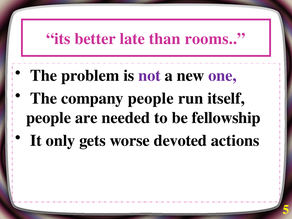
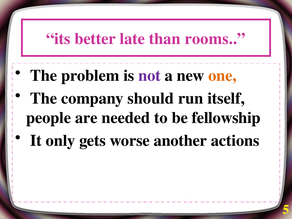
one colour: purple -> orange (222, 76)
company people: people -> should (151, 98)
devoted: devoted -> another (180, 140)
